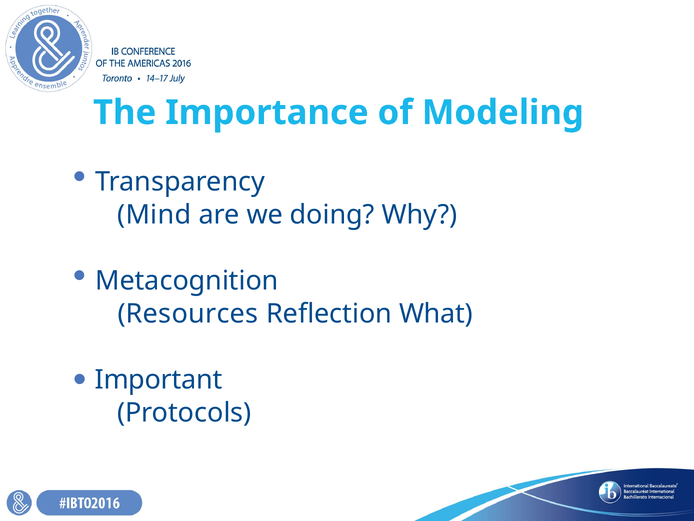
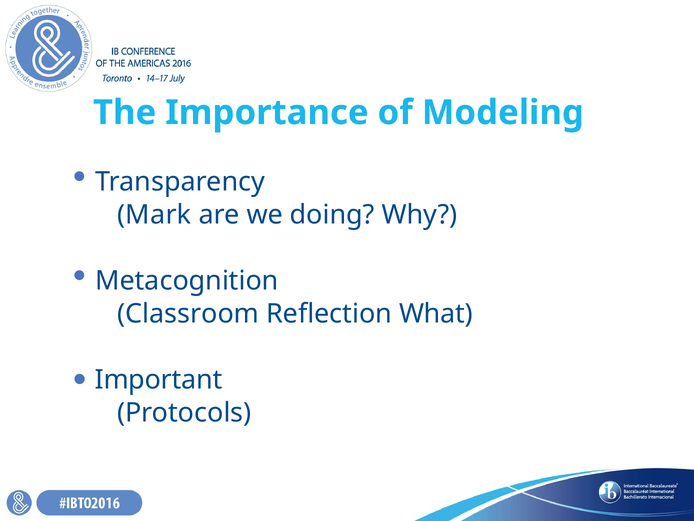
Mind: Mind -> Mark (154, 215)
Resources: Resources -> Classroom (188, 314)
